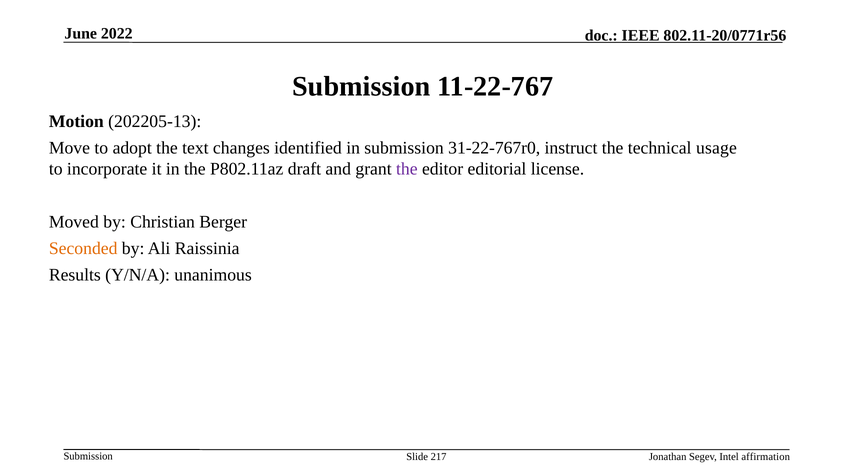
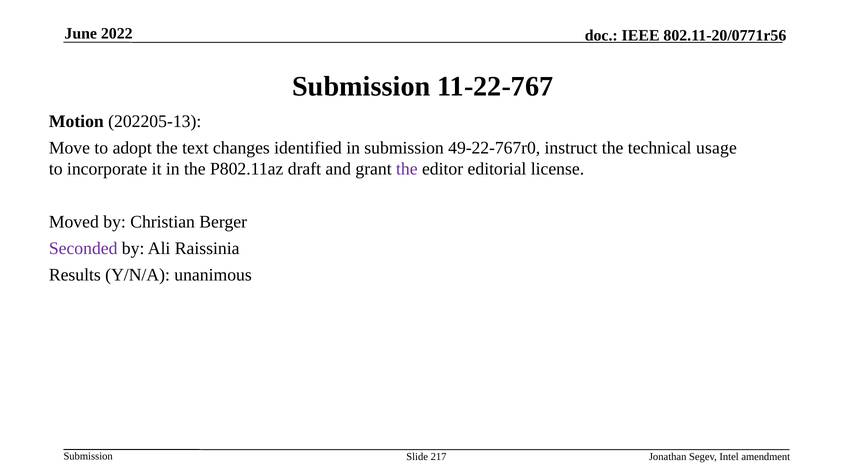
31-22-767r0: 31-22-767r0 -> 49-22-767r0 (494, 148)
Seconded colour: orange -> purple (83, 248)
affirmation: affirmation -> amendment (766, 456)
